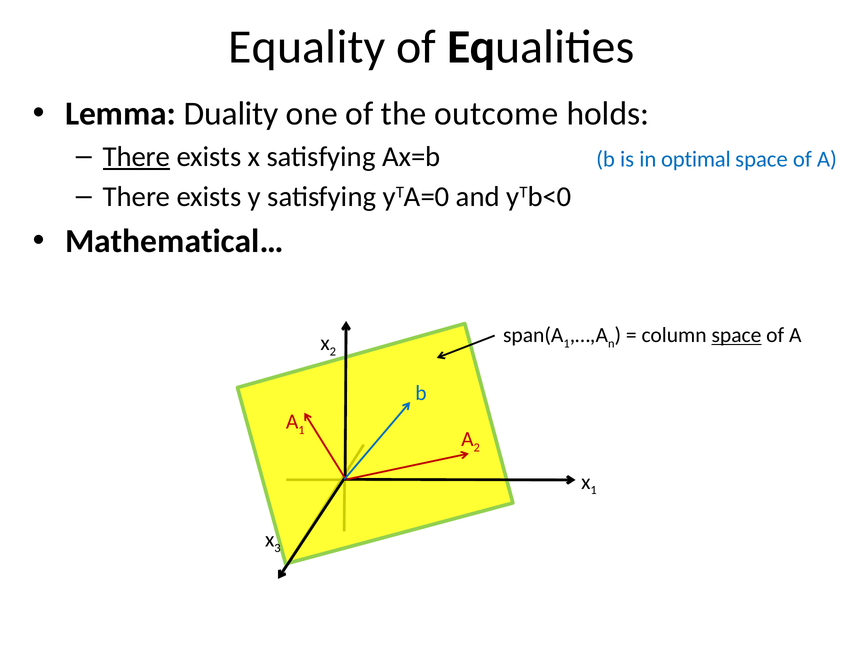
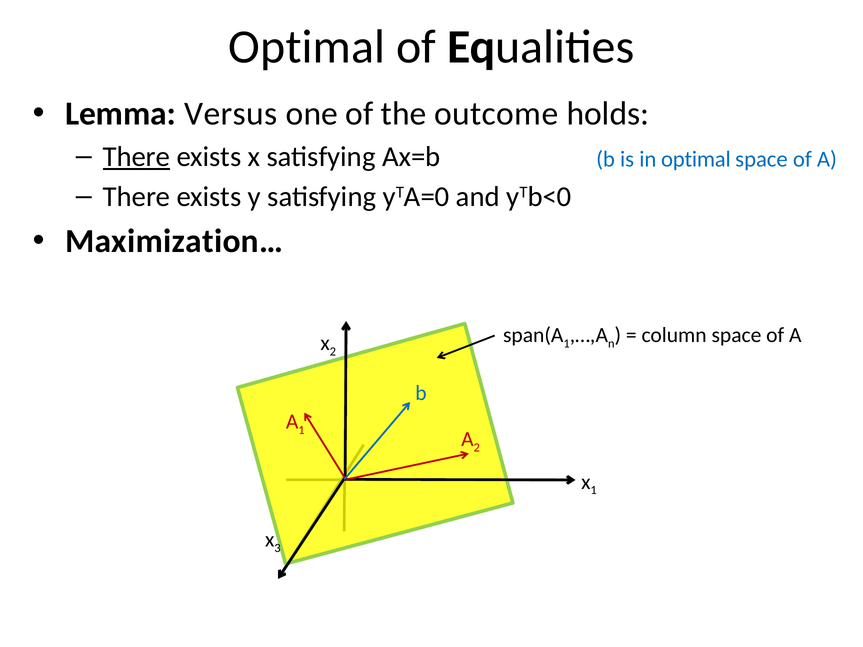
Equality: Equality -> Optimal (307, 47)
Duality: Duality -> Versus (231, 114)
Mathematical…: Mathematical… -> Maximization… (174, 241)
space underline: present -> none (736, 335)
